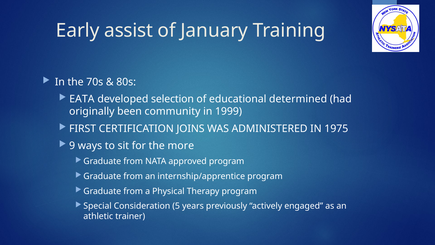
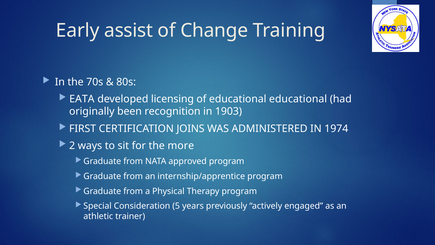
January: January -> Change (214, 31)
selection: selection -> licensing (172, 99)
educational determined: determined -> educational (298, 99)
community: community -> recognition (173, 111)
1999: 1999 -> 1903 (229, 111)
1975: 1975 -> 1974 (336, 128)
9: 9 -> 2 (72, 145)
